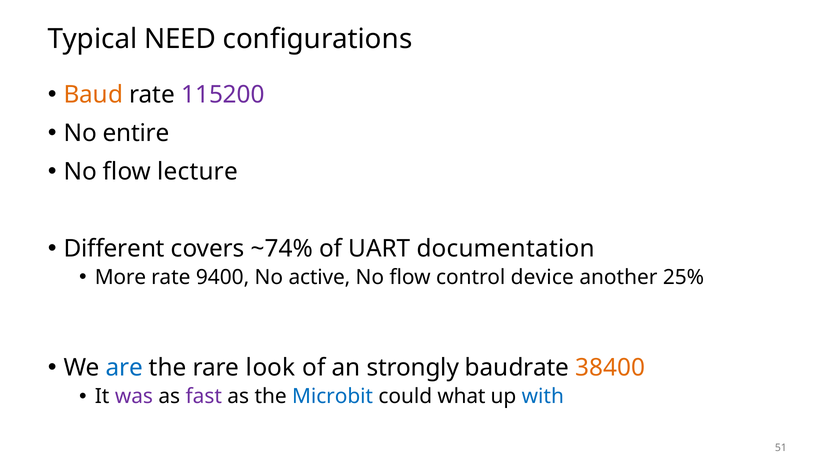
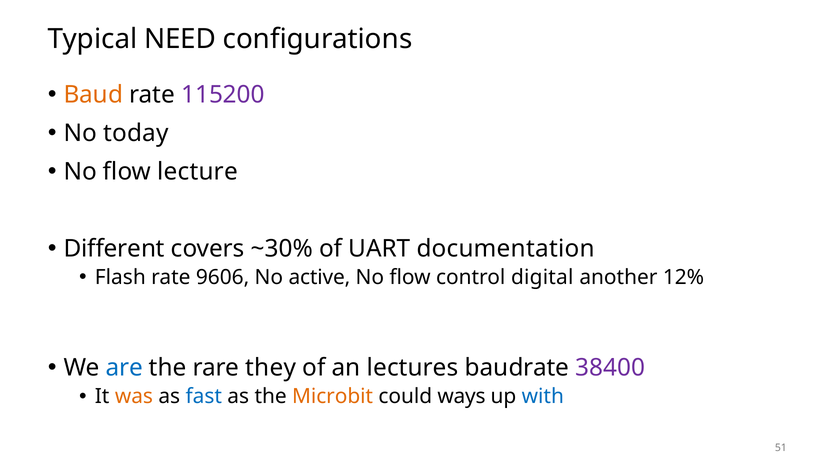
entire: entire -> today (136, 133)
~74%: ~74% -> ~30% (282, 248)
More: More -> Flash (120, 277)
9400: 9400 -> 9606 (223, 277)
device: device -> digital (542, 277)
25%: 25% -> 12% (683, 277)
look: look -> they (271, 367)
strongly: strongly -> lectures (413, 367)
38400 colour: orange -> purple (610, 367)
was colour: purple -> orange (134, 396)
fast colour: purple -> blue (204, 396)
Microbit colour: blue -> orange (333, 396)
what: what -> ways (461, 396)
